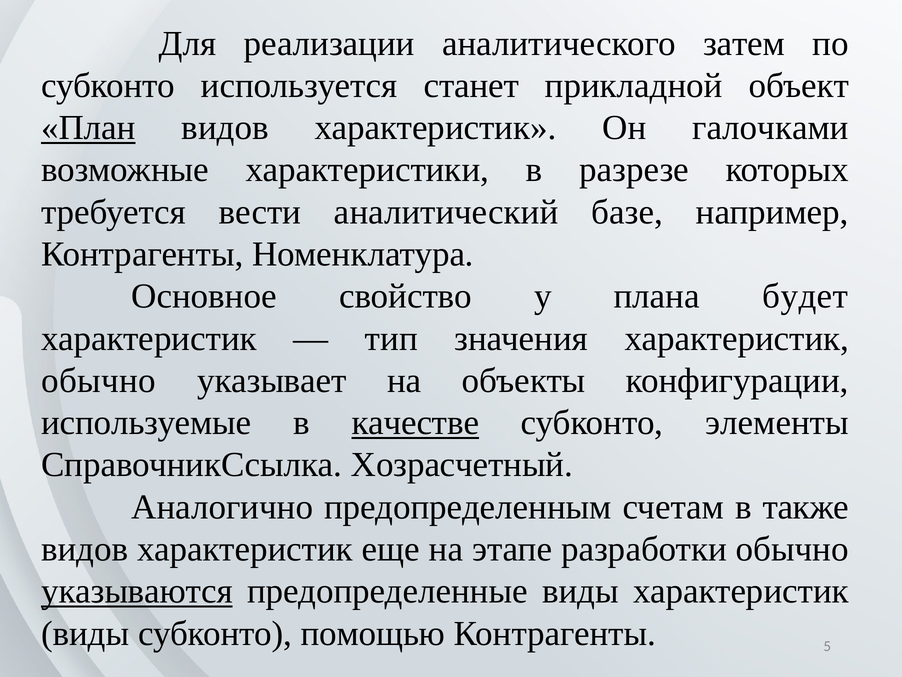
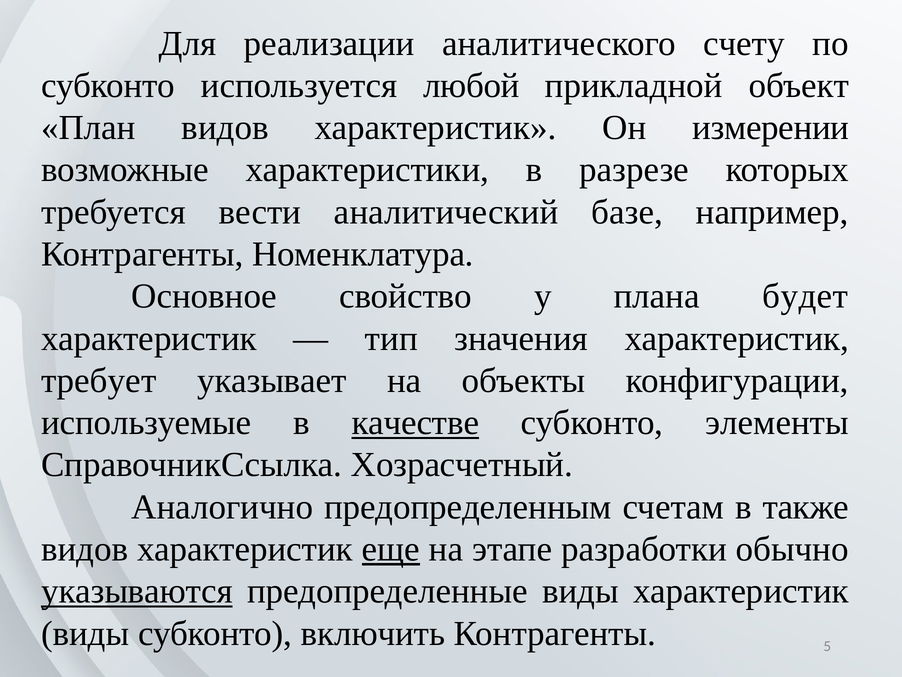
затем: затем -> счету (744, 43)
станет: станет -> любой (471, 86)
План underline: present -> none (88, 128)
галочками: галочками -> измерении (771, 128)
обычно: обычно -> требует (99, 380)
еще underline: none -> present (391, 549)
помощью: помощью -> включить (373, 633)
